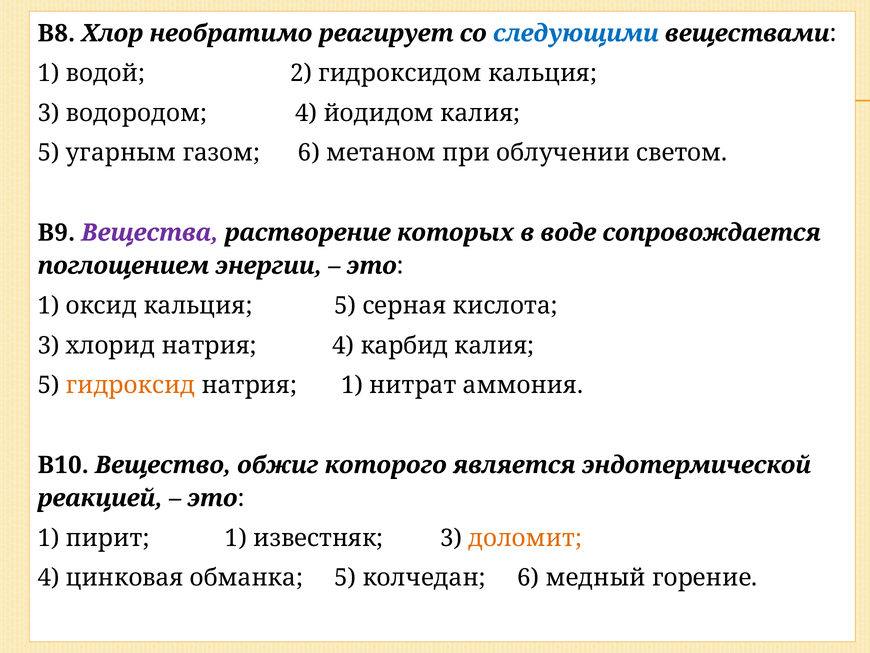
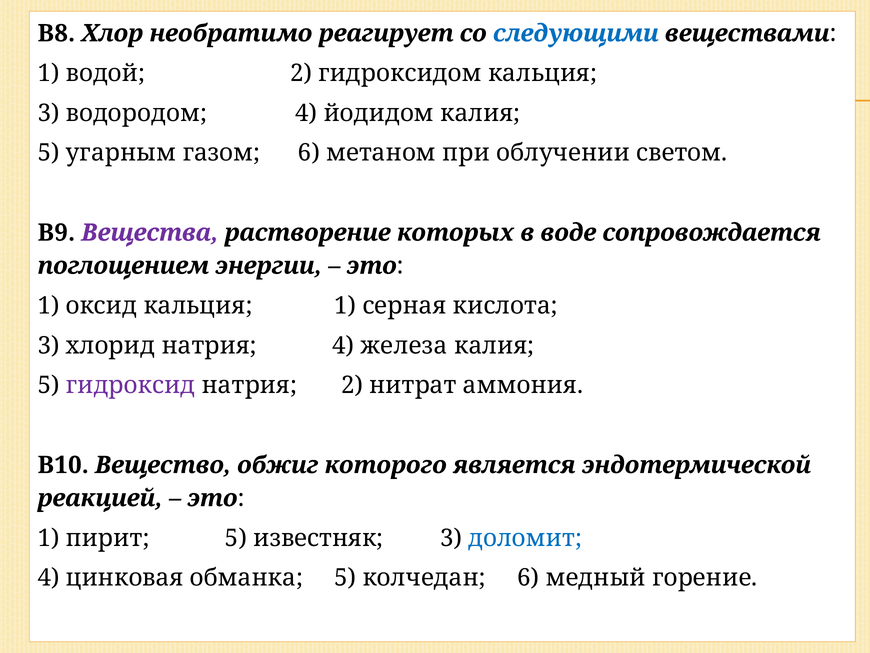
кальция 5: 5 -> 1 (345, 305)
карбид: карбид -> железа (404, 345)
гидроксид colour: orange -> purple (131, 385)
натрия 1: 1 -> 2 (352, 385)
пирит 1: 1 -> 5 (236, 538)
доломит colour: orange -> blue (525, 538)
